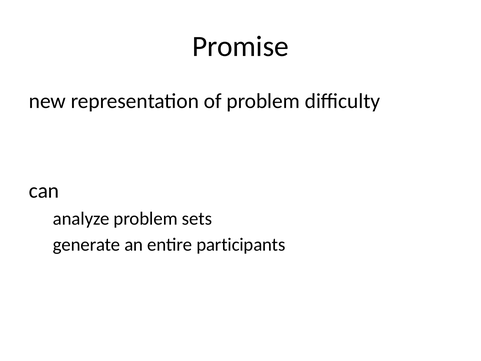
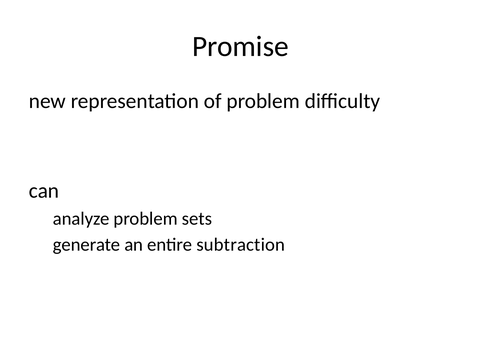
participants: participants -> subtraction (241, 245)
